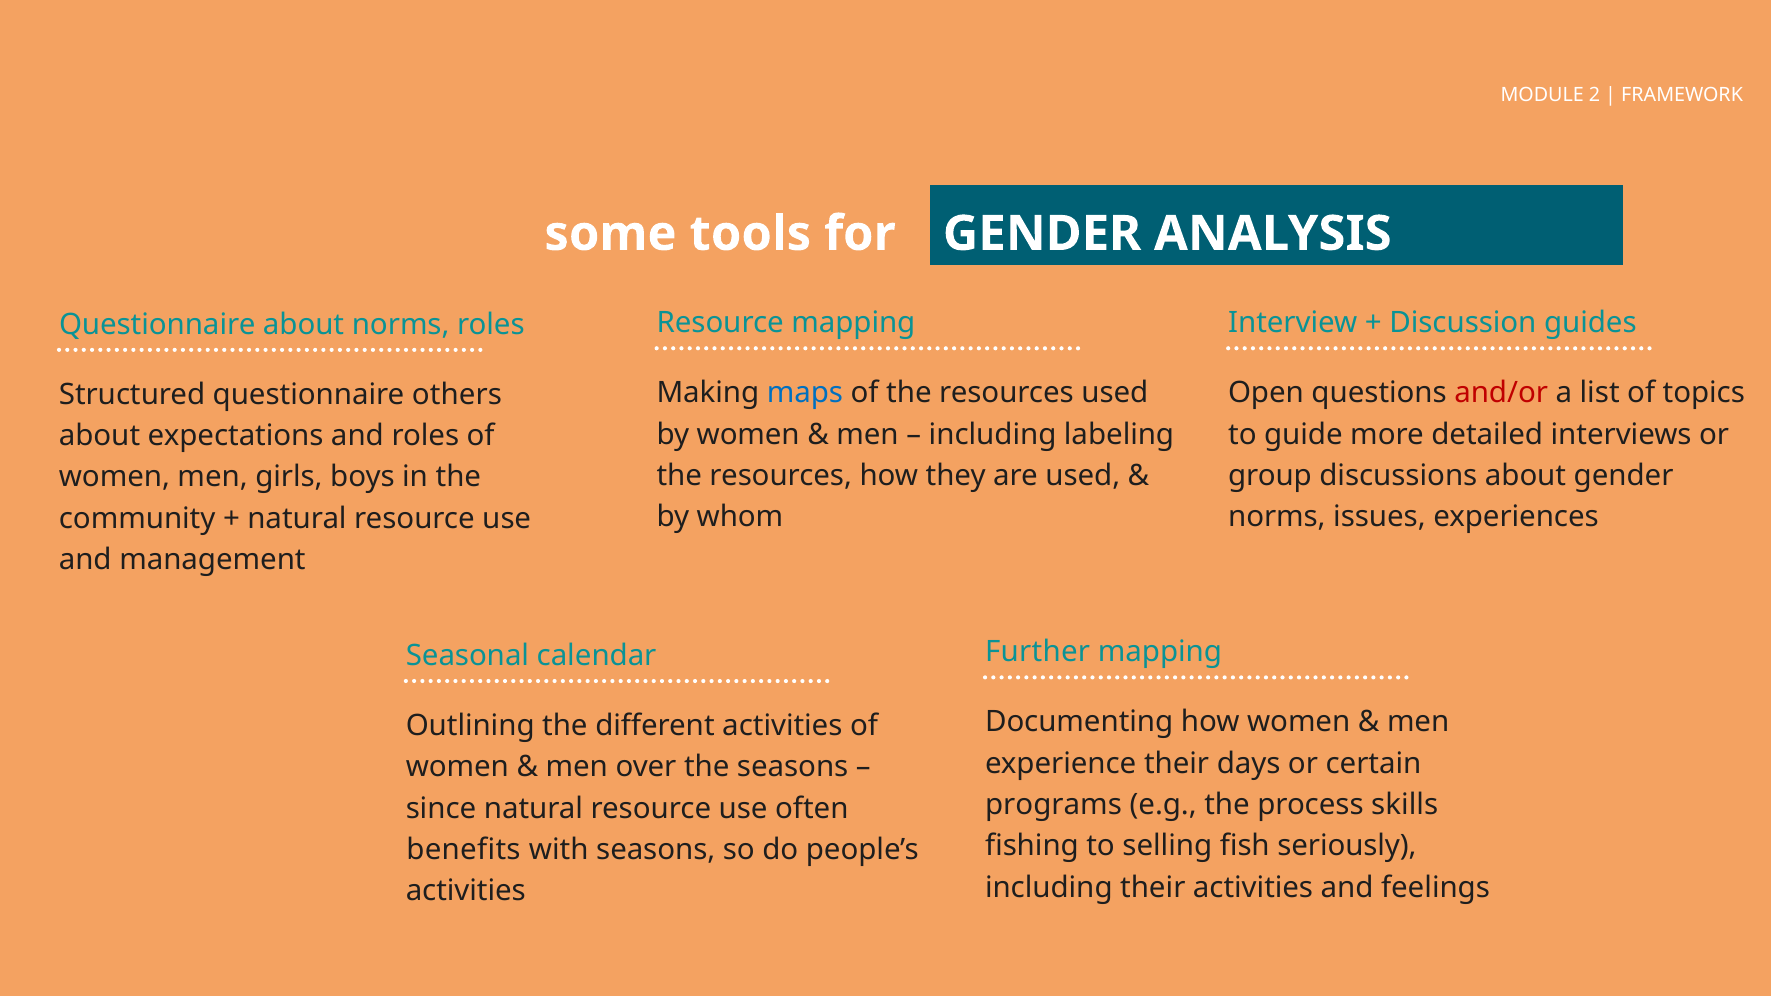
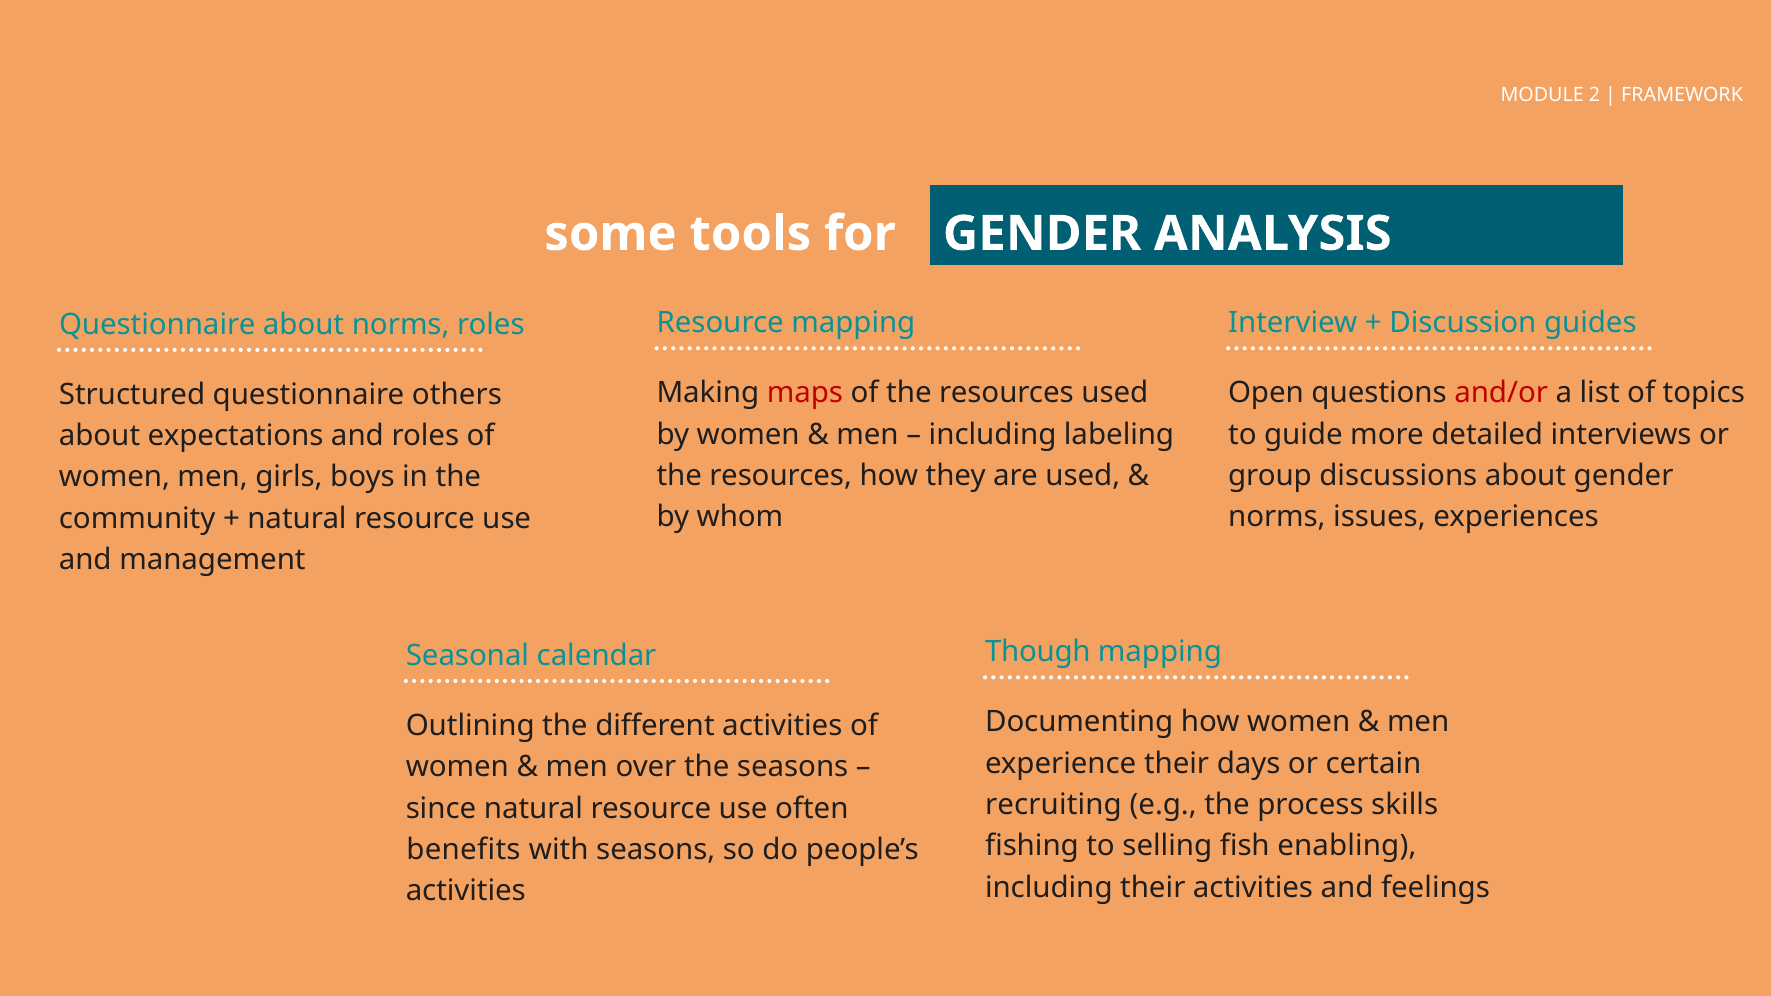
maps colour: blue -> red (805, 393)
Further: Further -> Though (1038, 652)
programs: programs -> recruiting (1053, 805)
seriously: seriously -> enabling (1347, 846)
